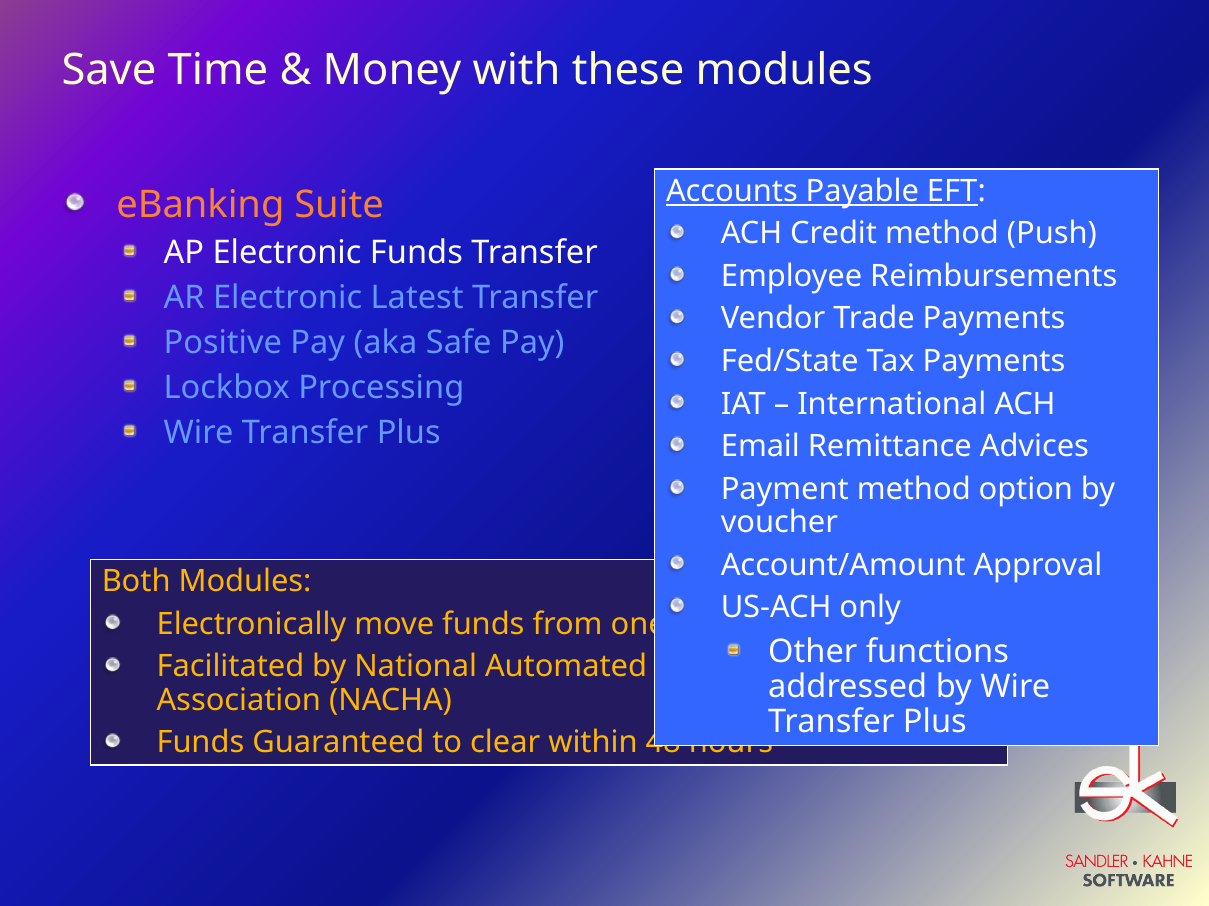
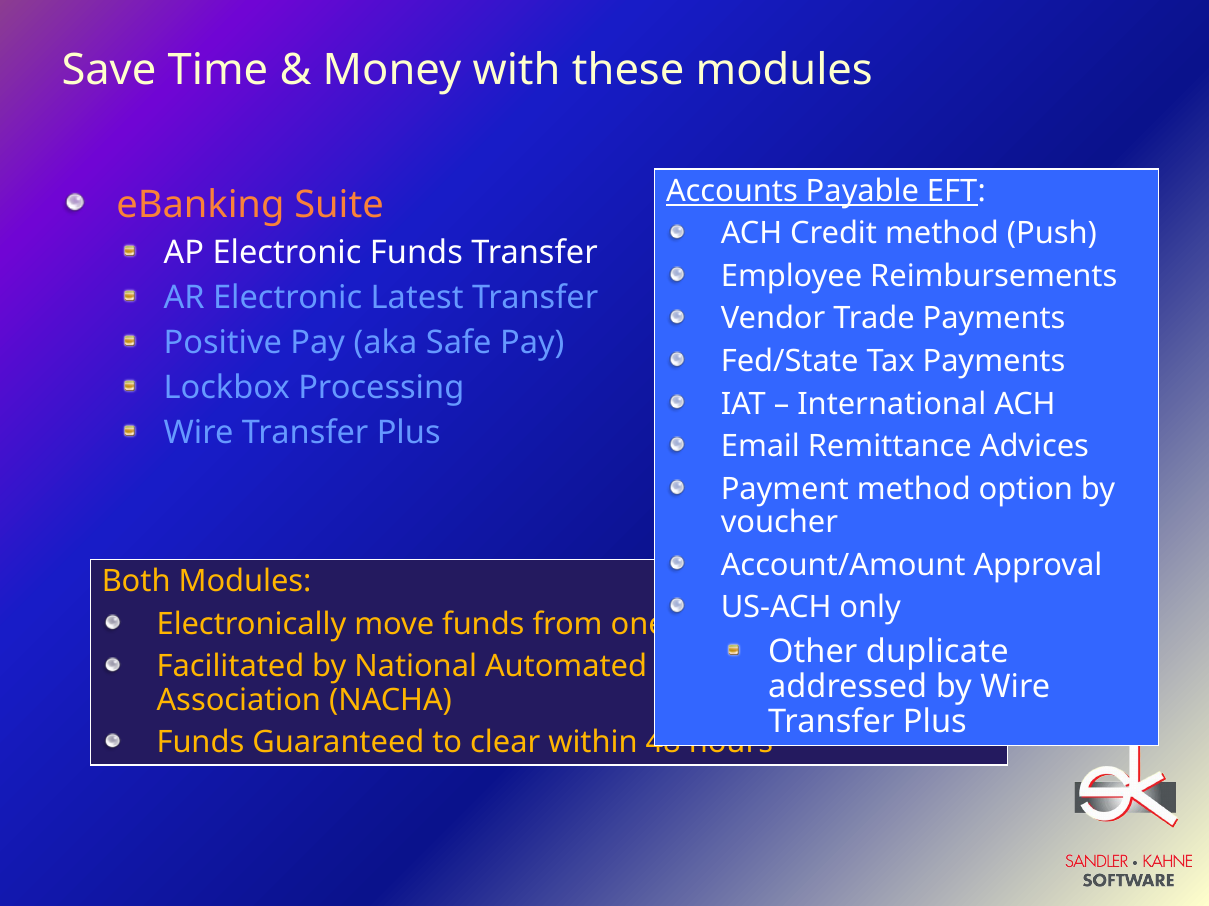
functions: functions -> duplicate (937, 652)
